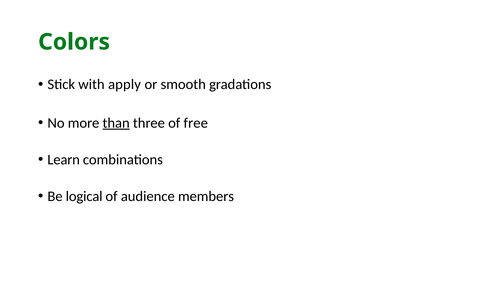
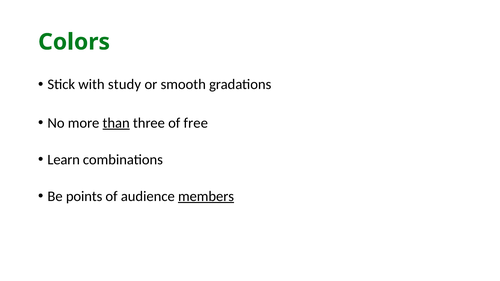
apply: apply -> study (125, 85)
logical: logical -> points (84, 196)
members underline: none -> present (206, 196)
